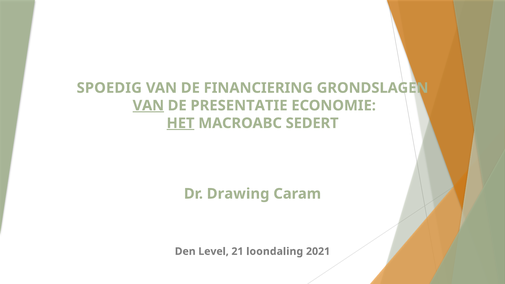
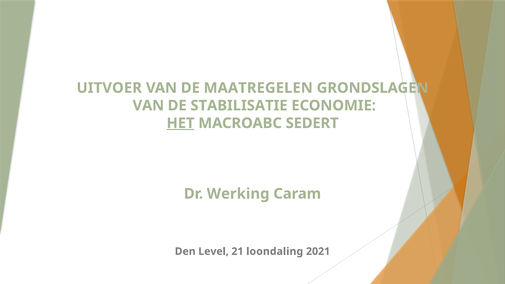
SPOEDIG: SPOEDIG -> UITVOER (109, 88)
FINANCIERING: FINANCIERING -> MAATREGELEN (258, 88)
VAN underline: present -> none (148, 106)
PRESENTATIE: PRESENTATIE -> STABILISATIE (239, 106)
Drawing: Drawing -> Werking (238, 194)
